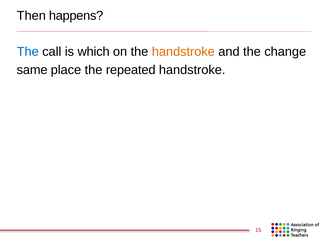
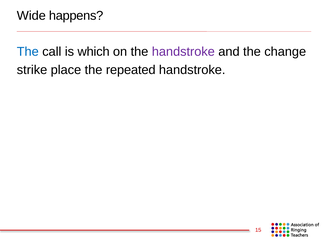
Then: Then -> Wide (31, 16)
handstroke colour: orange -> purple (183, 52)
same: same -> strike (32, 70)
